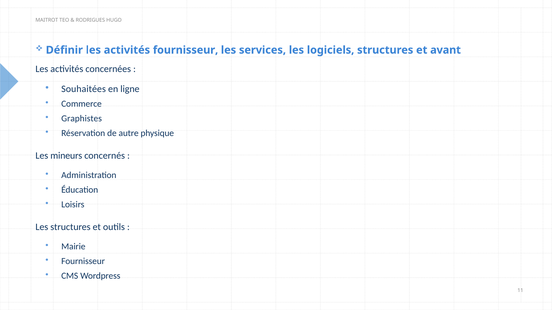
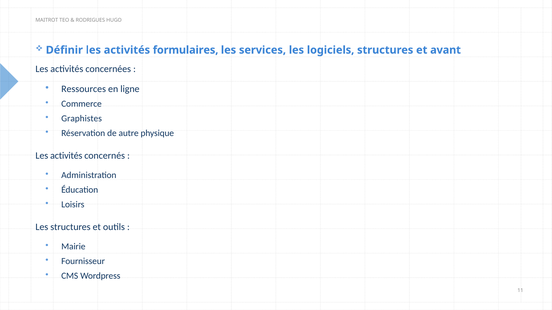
activités fournisseur: fournisseur -> formulaires (186, 50)
Souhaitées: Souhaitées -> Ressources (84, 89)
mineurs: mineurs -> activités (66, 156)
